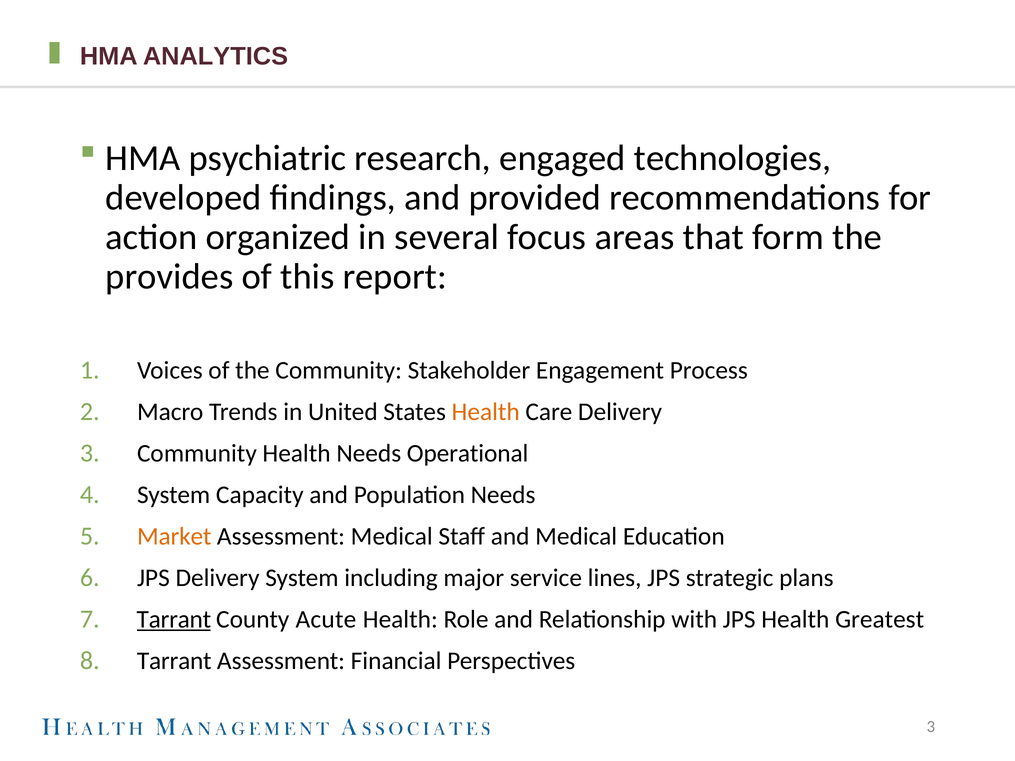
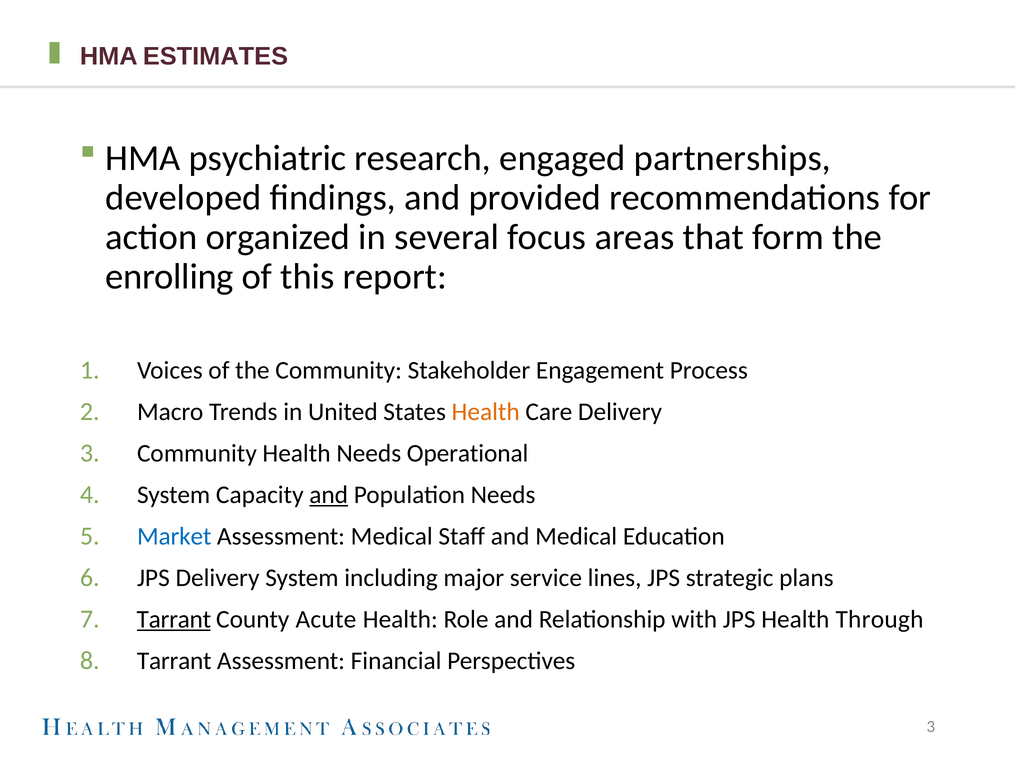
ANALYTICS: ANALYTICS -> ESTIMATES (215, 56)
technologies: technologies -> partnerships (732, 158)
provides: provides -> enrolling (170, 277)
and underline: none -> present (329, 495)
Market colour: orange -> blue (174, 537)
Greatest: Greatest -> Through (879, 620)
